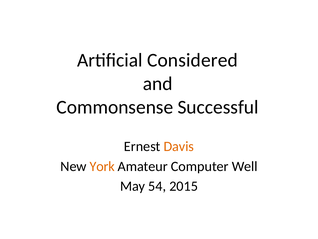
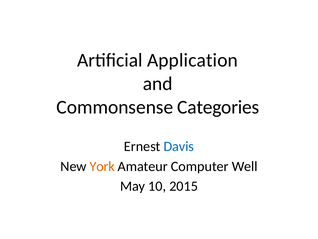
Considered: Considered -> Application (192, 60)
Successful: Successful -> Categories (218, 107)
Davis colour: orange -> blue (179, 146)
54: 54 -> 10 (157, 186)
